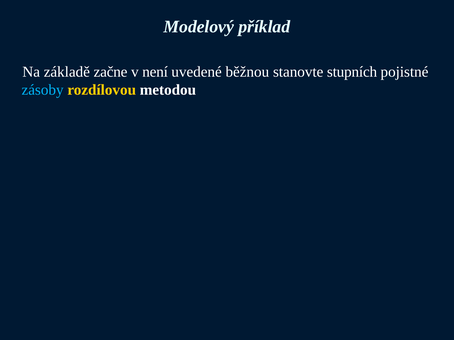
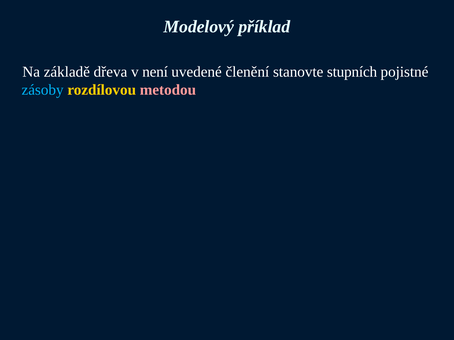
začne: začne -> dřeva (110, 72)
běžnou: běžnou -> členění (247, 72)
metodou colour: white -> pink (168, 90)
